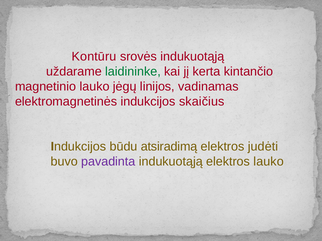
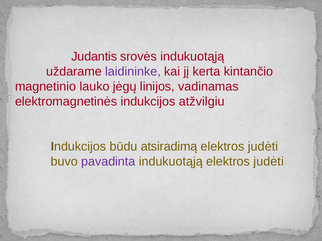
Kontūru: Kontūru -> Judantis (94, 57)
laidininke colour: green -> purple (133, 72)
skaičius: skaičius -> atžvilgiu (202, 102)
indukuotąją elektros lauko: lauko -> judėti (269, 162)
